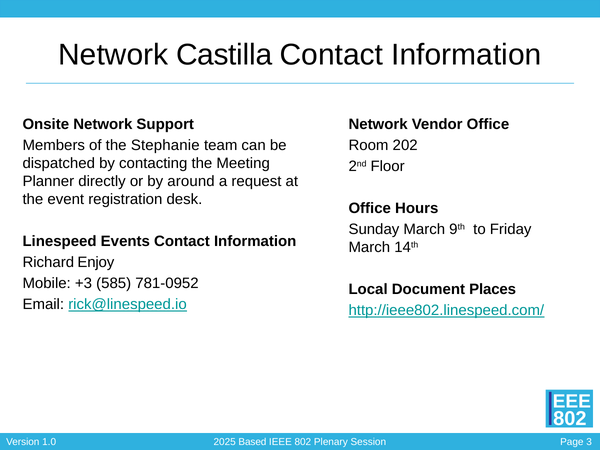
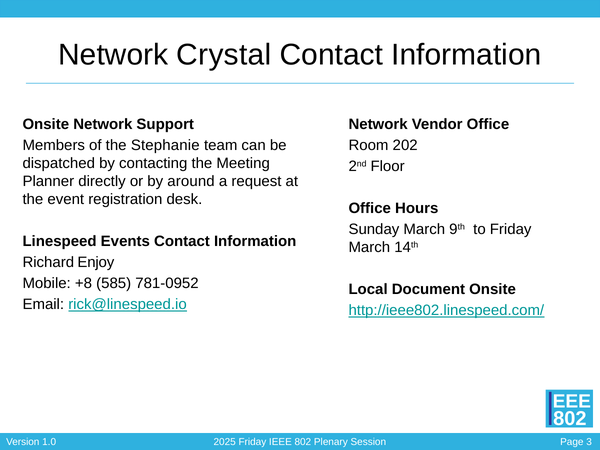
Castilla: Castilla -> Crystal (224, 55)
+3: +3 -> +8 (83, 283)
Document Places: Places -> Onsite (493, 289)
Based: Based -> Friday (252, 442)
